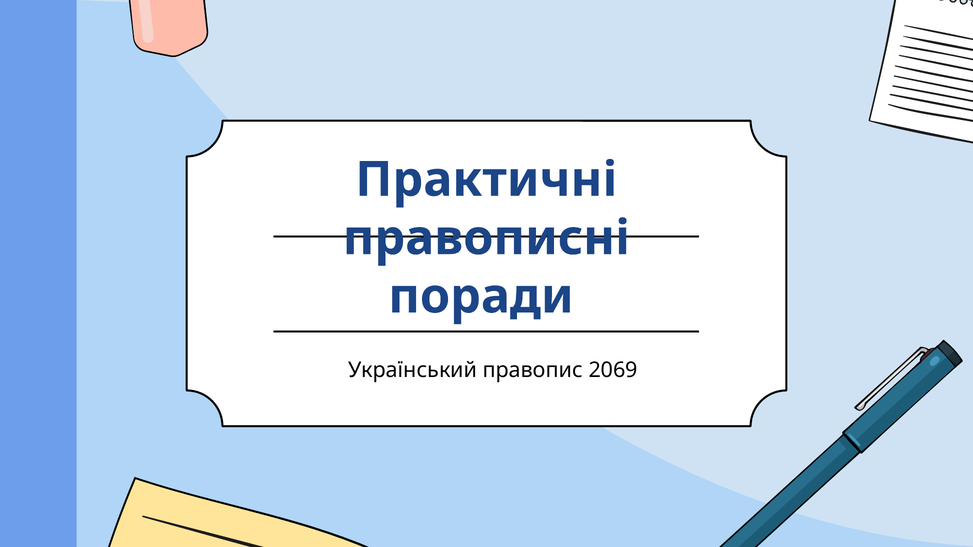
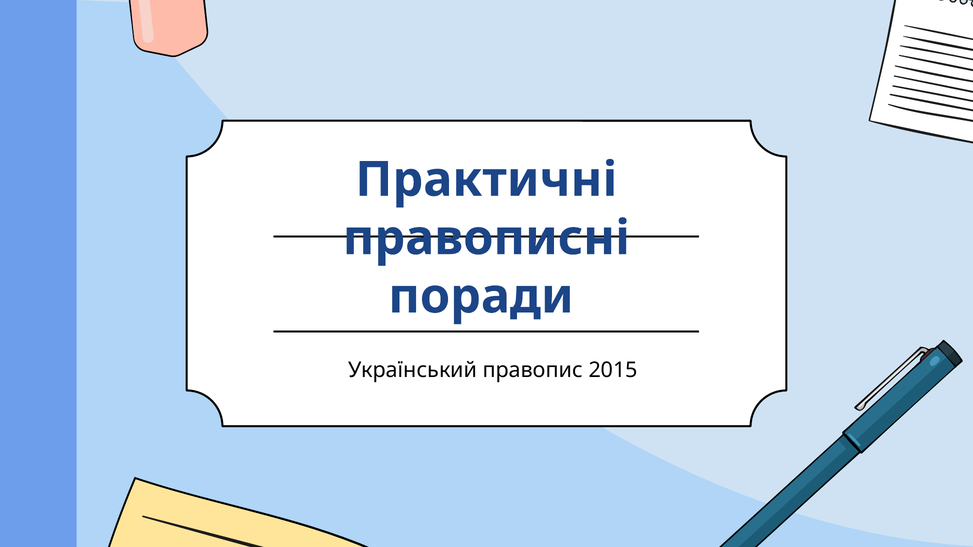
2069: 2069 -> 2015 (613, 370)
